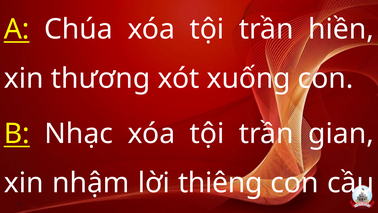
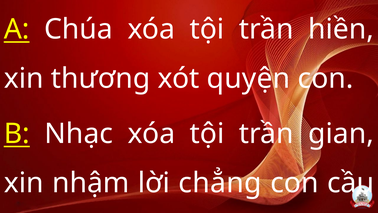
xuống: xuống -> quyện (248, 78)
thiêng: thiêng -> chẳng (220, 183)
